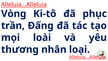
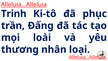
Vòng: Vòng -> Trinh (14, 14)
